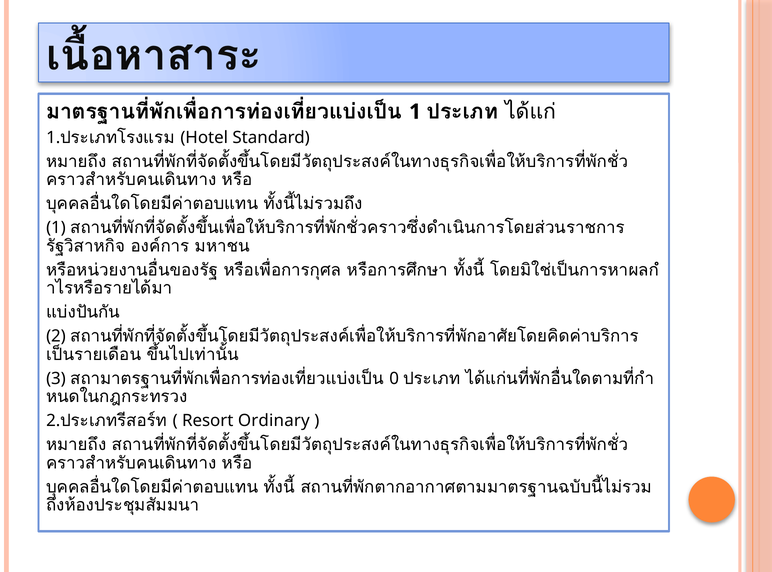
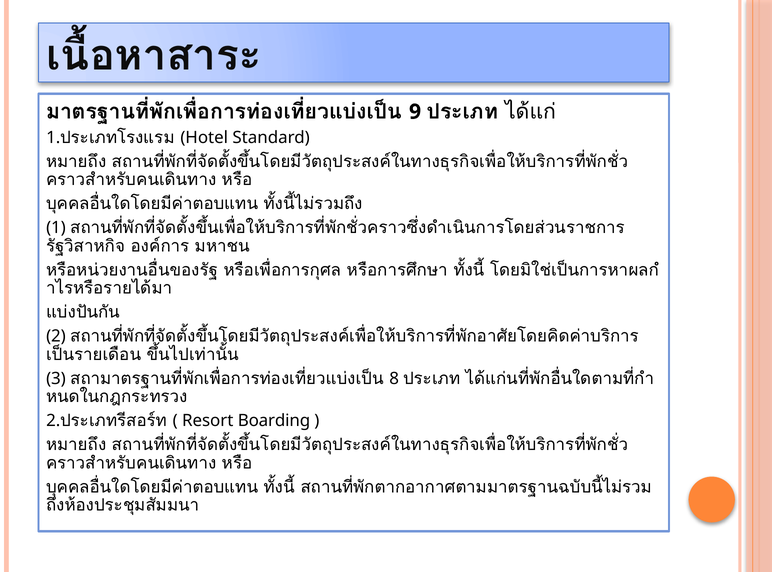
1: 1 -> 9 (415, 112)
0: 0 -> 8 (394, 379)
Ordinary: Ordinary -> Boarding (274, 421)
